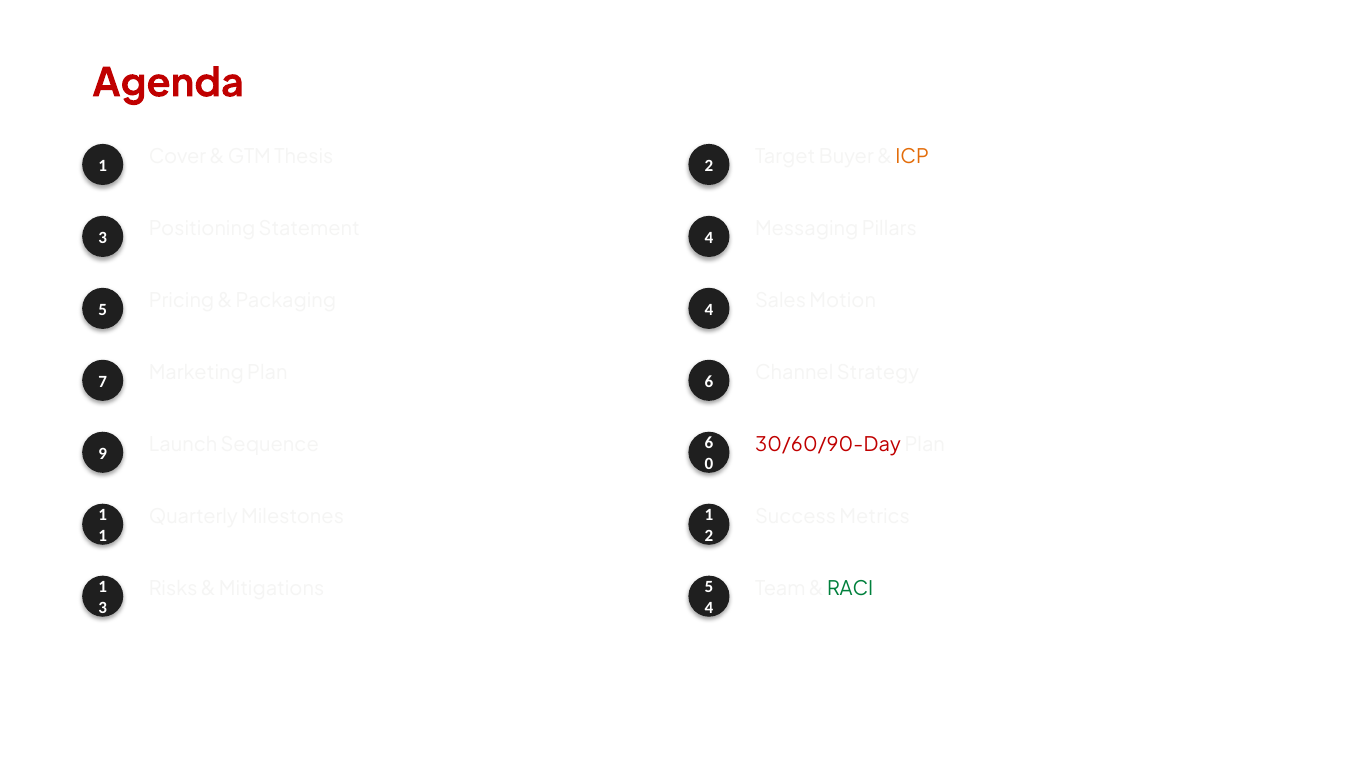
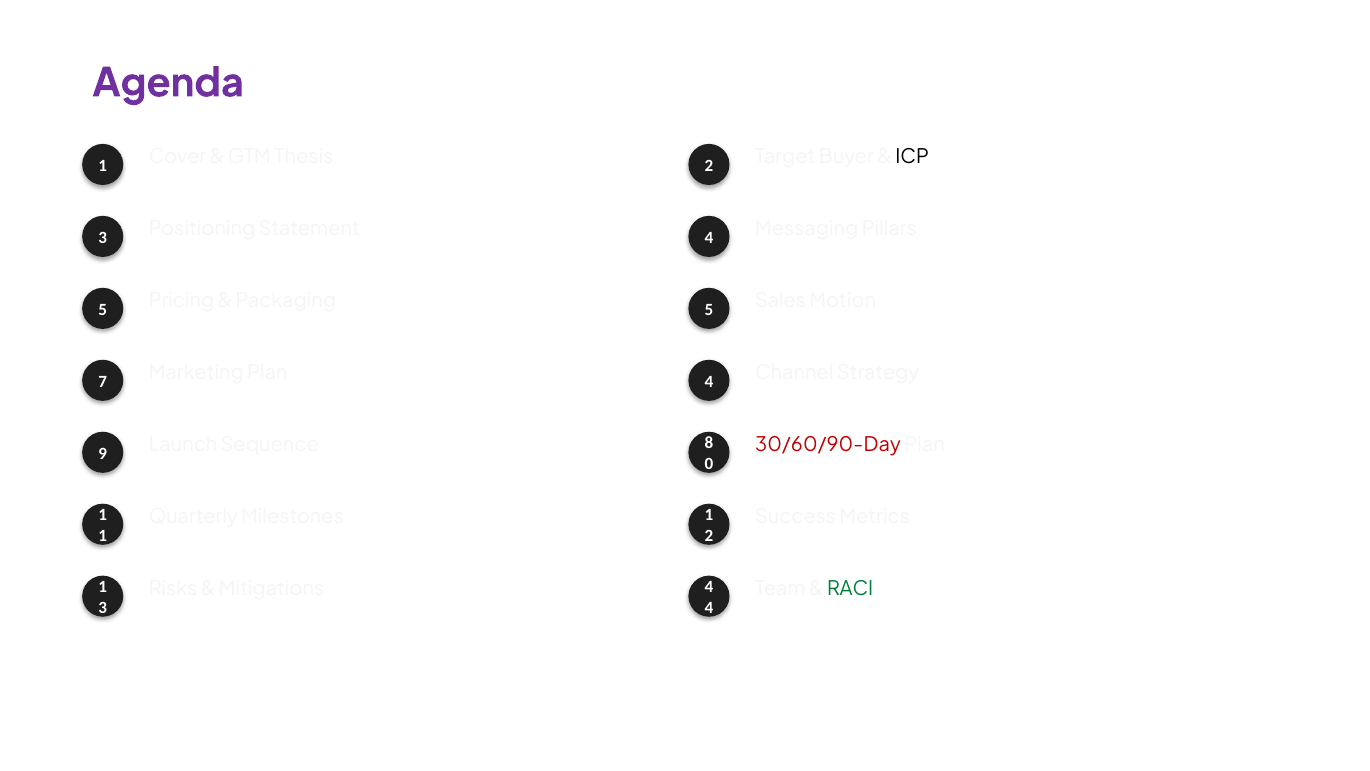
Agenda colour: red -> purple (168, 83)
ICP colour: orange -> black (912, 157)
Packaging 4: 4 -> 5 (709, 309)
Plan 6: 6 -> 4 (709, 381)
Sequence 6: 6 -> 8 (709, 443)
Mitigations 5: 5 -> 4 (709, 587)
